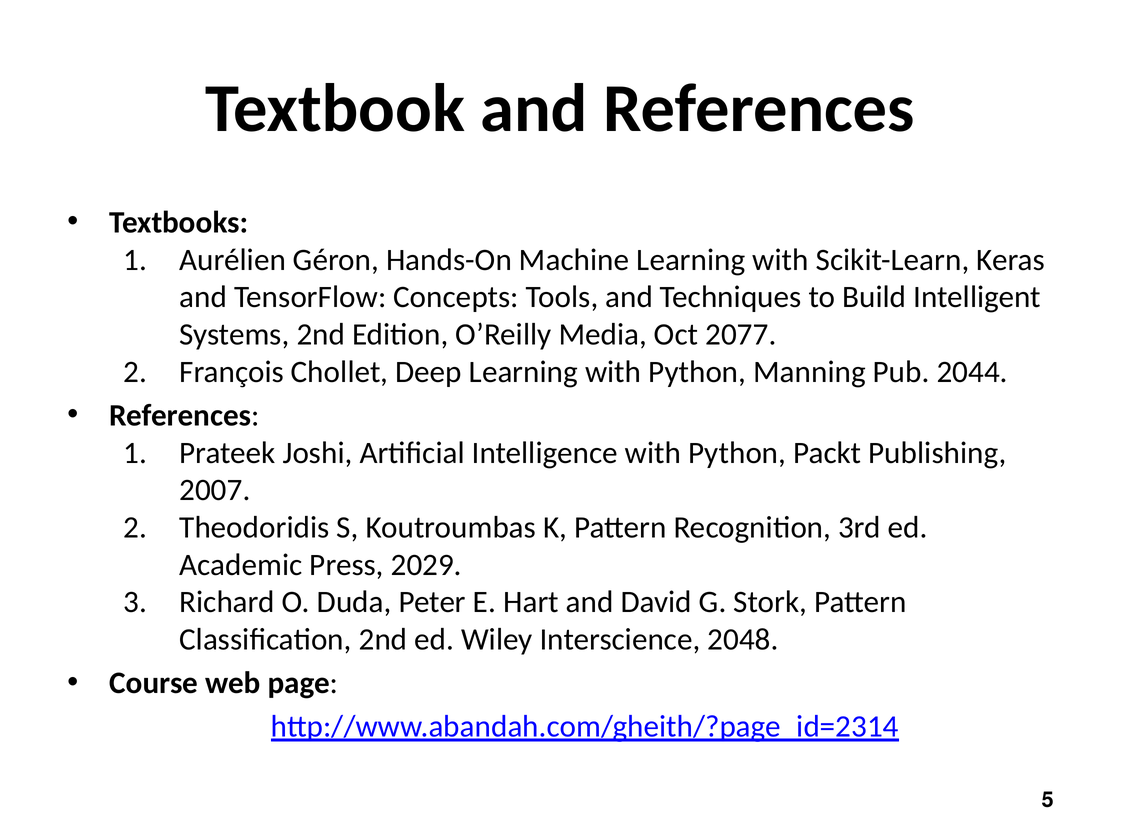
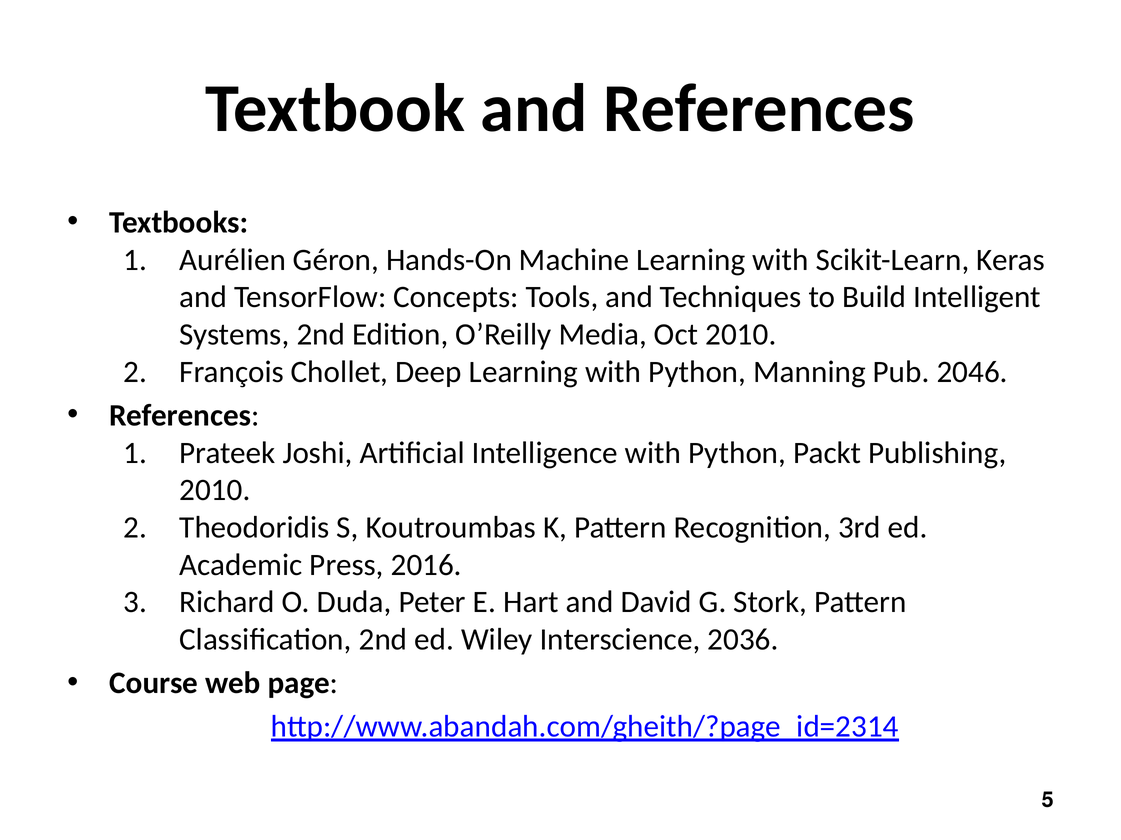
Oct 2077: 2077 -> 2010 (741, 335)
2044: 2044 -> 2046 (972, 372)
2007: 2007 -> 2010 (215, 491)
2029: 2029 -> 2016 (426, 565)
2048: 2048 -> 2036 (743, 640)
